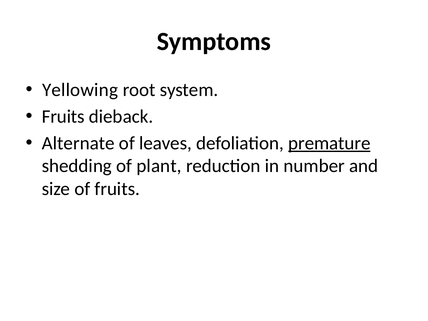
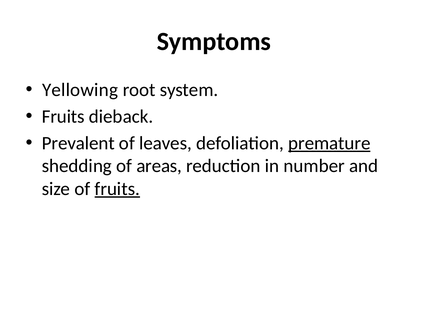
Alternate: Alternate -> Prevalent (78, 143)
plant: plant -> areas (159, 166)
fruits underline: none -> present (117, 189)
